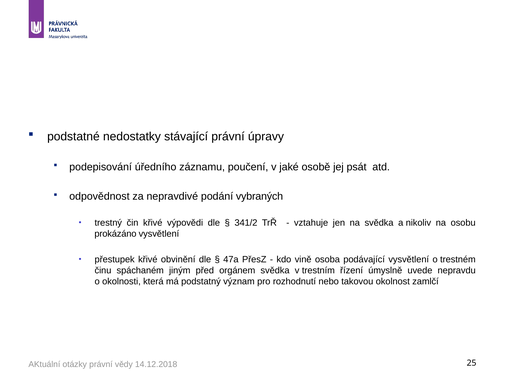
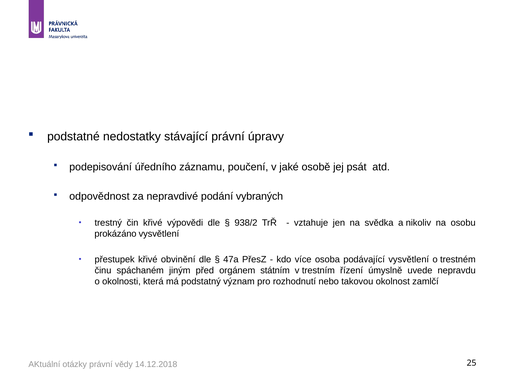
341/2: 341/2 -> 938/2 (246, 223)
vině: vině -> více (303, 259)
orgánem svědka: svědka -> státním (275, 270)
